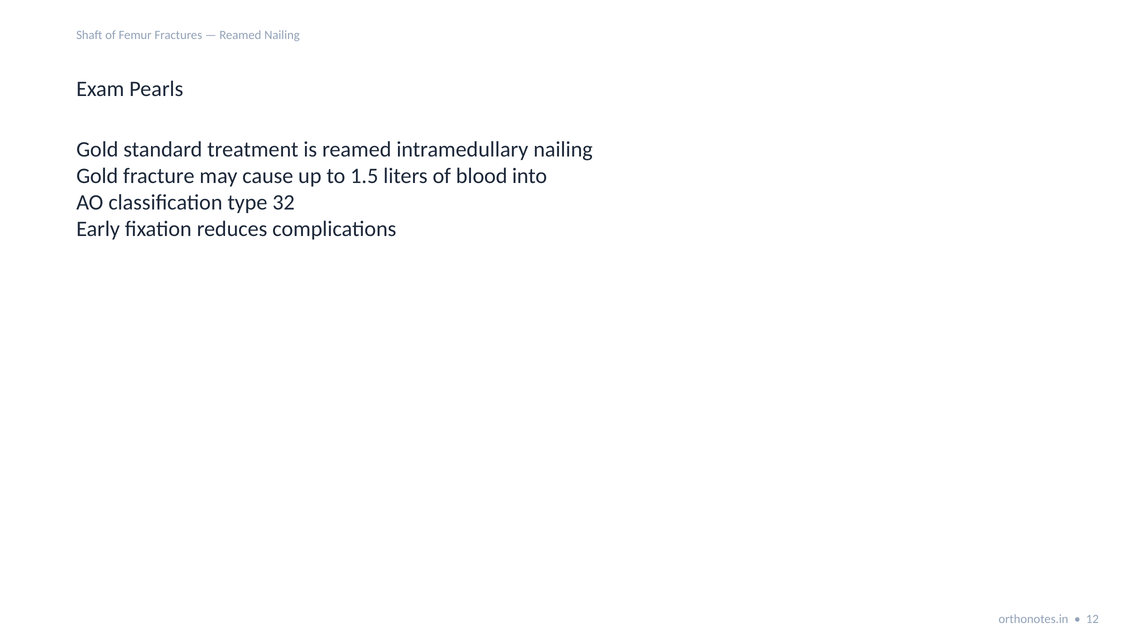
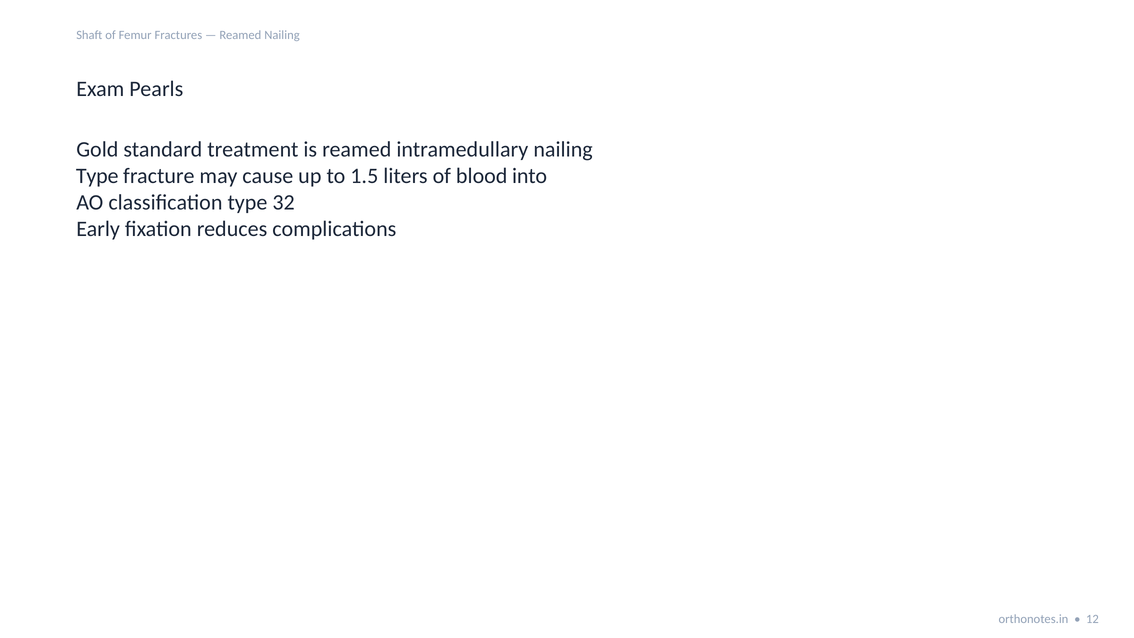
Gold: Gold -> Type (97, 176)
